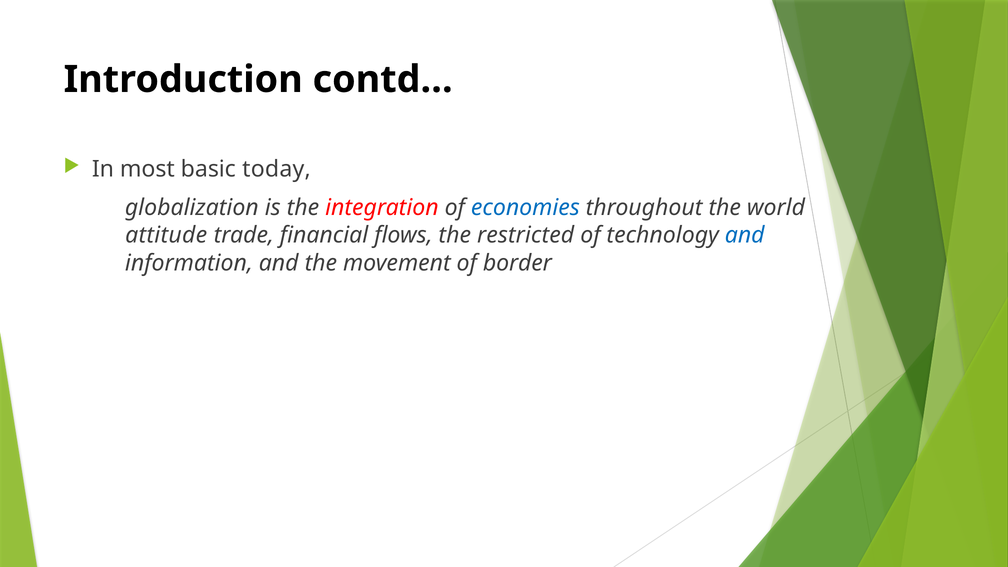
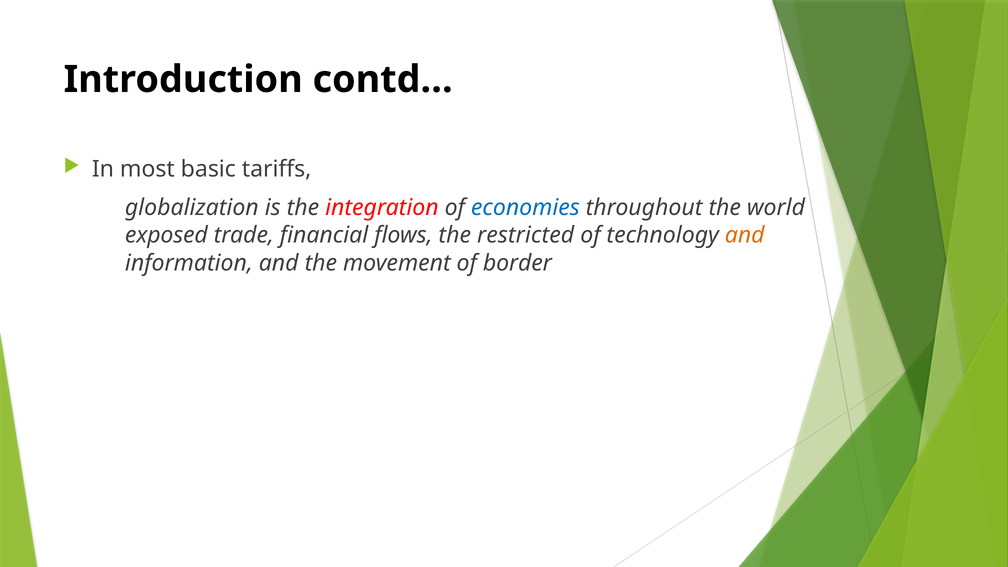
today: today -> tariffs (277, 169)
attitude: attitude -> exposed (166, 235)
and colour: blue -> orange (745, 235)
